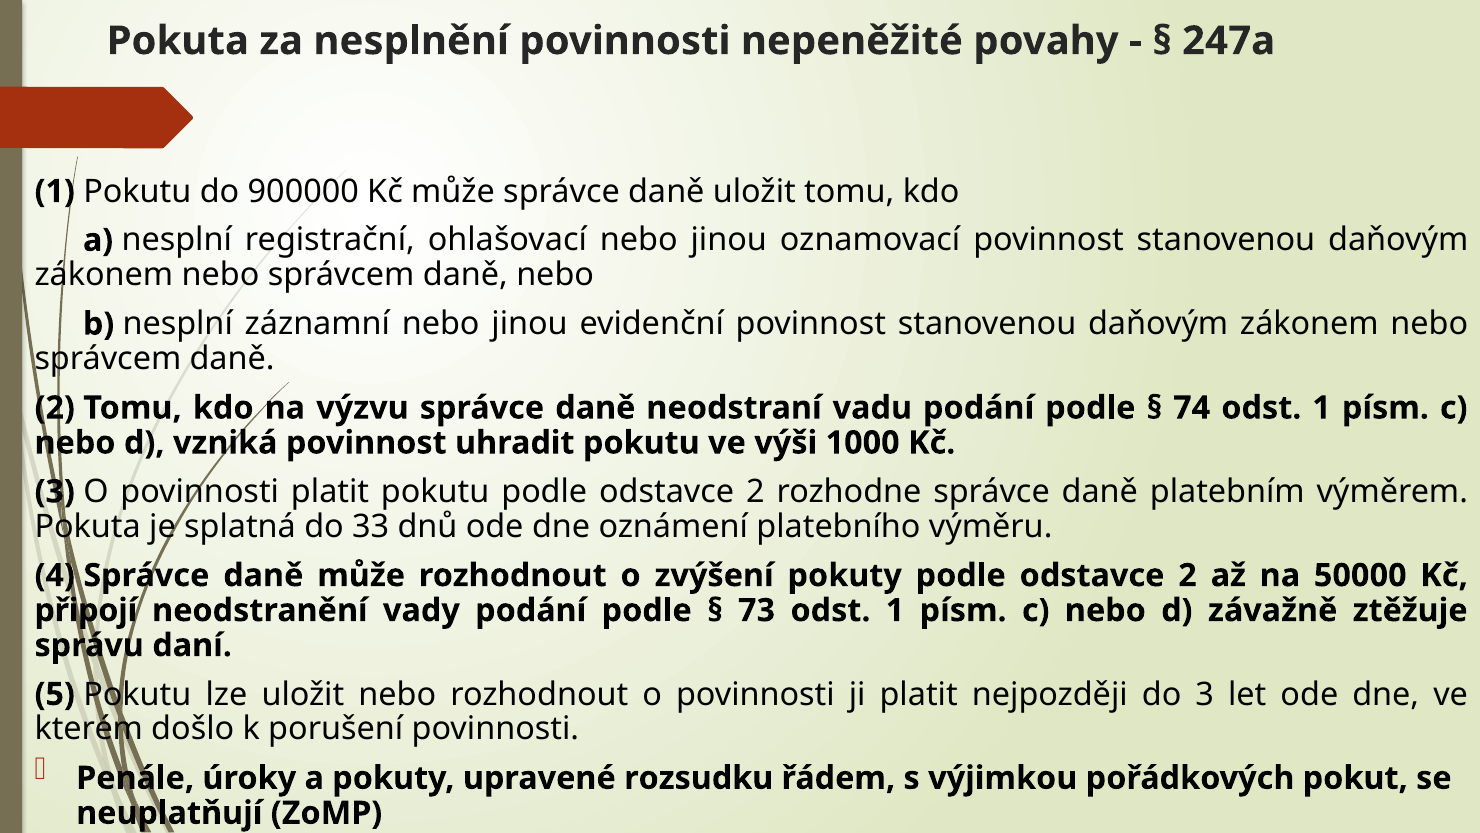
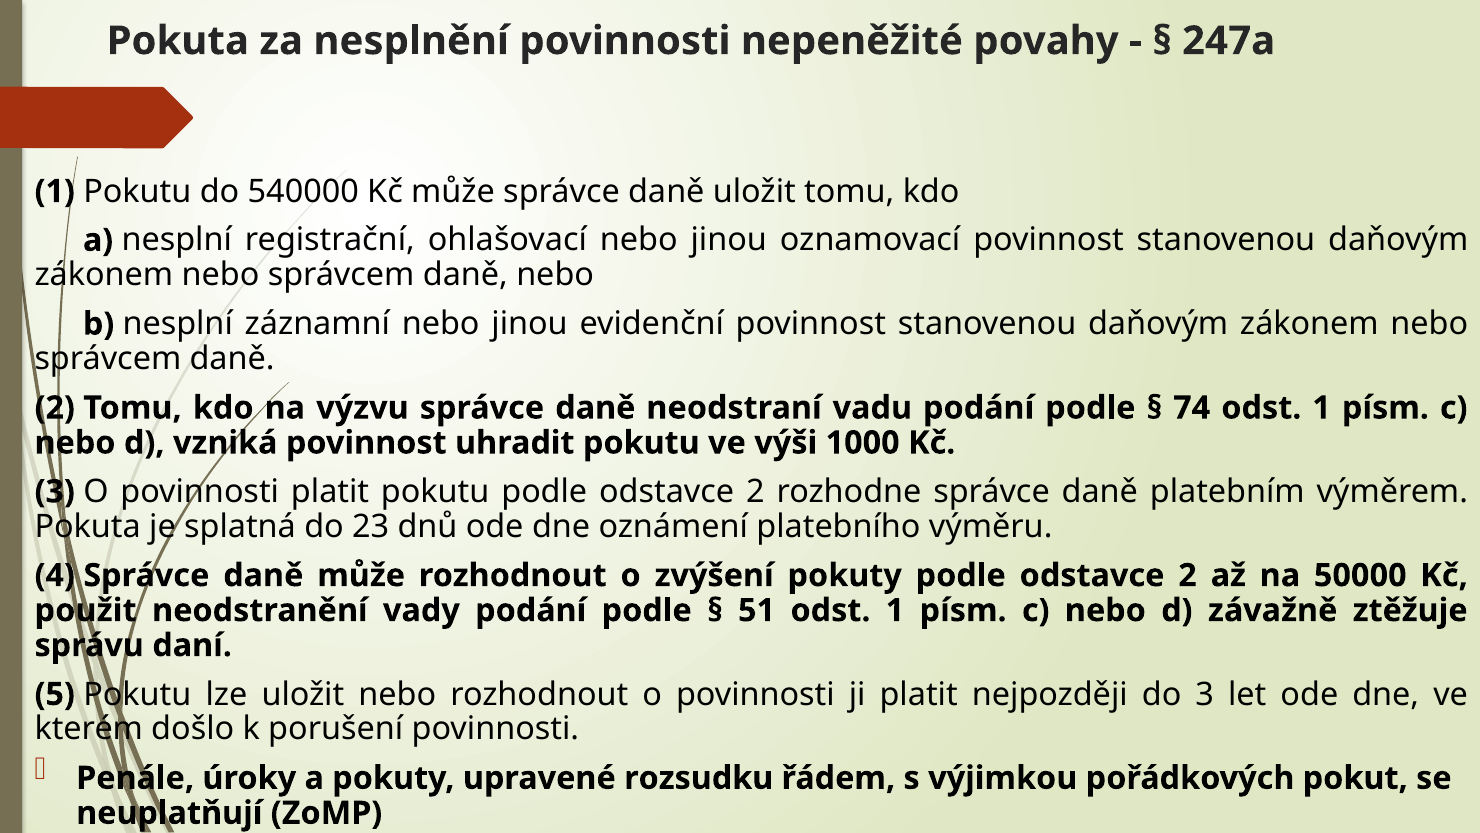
900000: 900000 -> 540000 (303, 191)
33: 33 -> 23 (371, 526)
připojí: připojí -> použit (86, 610)
73: 73 -> 51 (757, 610)
